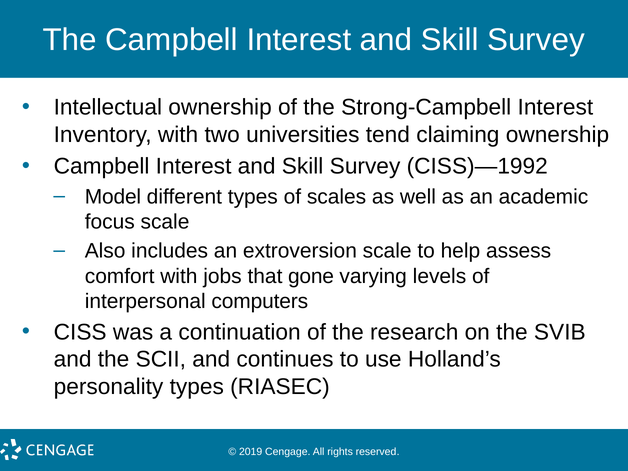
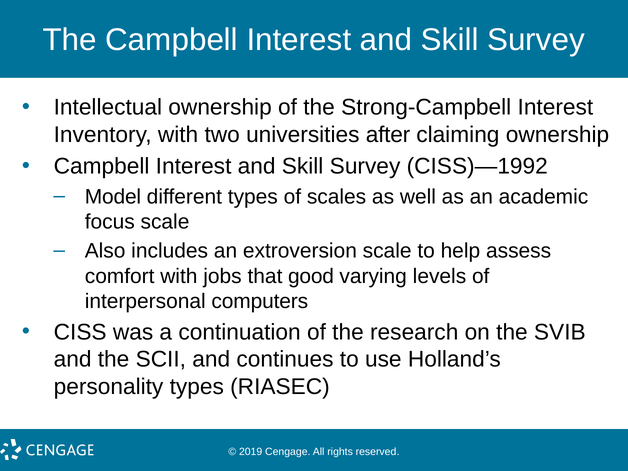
tend: tend -> after (388, 135)
gone: gone -> good (311, 276)
